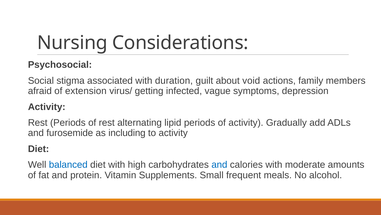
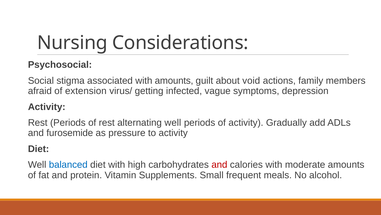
with duration: duration -> amounts (174, 80)
alternating lipid: lipid -> well (173, 122)
including: including -> pressure (127, 133)
and colour: blue -> red (219, 164)
